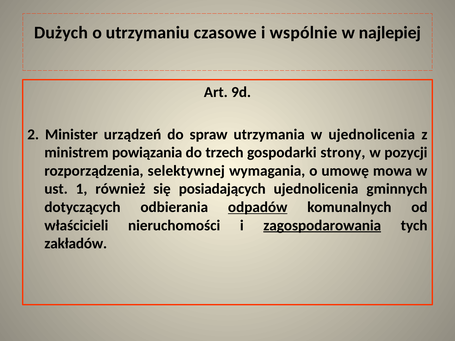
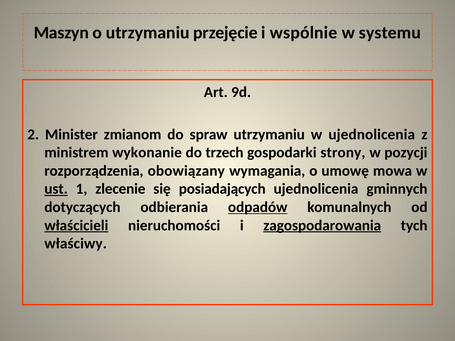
Dużych: Dużych -> Maszyn (61, 33)
czasowe: czasowe -> przejęcie (225, 33)
najlepiej: najlepiej -> systemu (390, 33)
urządzeń: urządzeń -> zmianom (133, 135)
spraw utrzymania: utrzymania -> utrzymaniu (269, 135)
powiązania: powiązania -> wykonanie (147, 153)
selektywnej: selektywnej -> obowiązany (186, 171)
ust underline: none -> present (56, 189)
również: również -> zlecenie (120, 189)
właścicieli underline: none -> present (76, 226)
zakładów: zakładów -> właściwy (76, 244)
